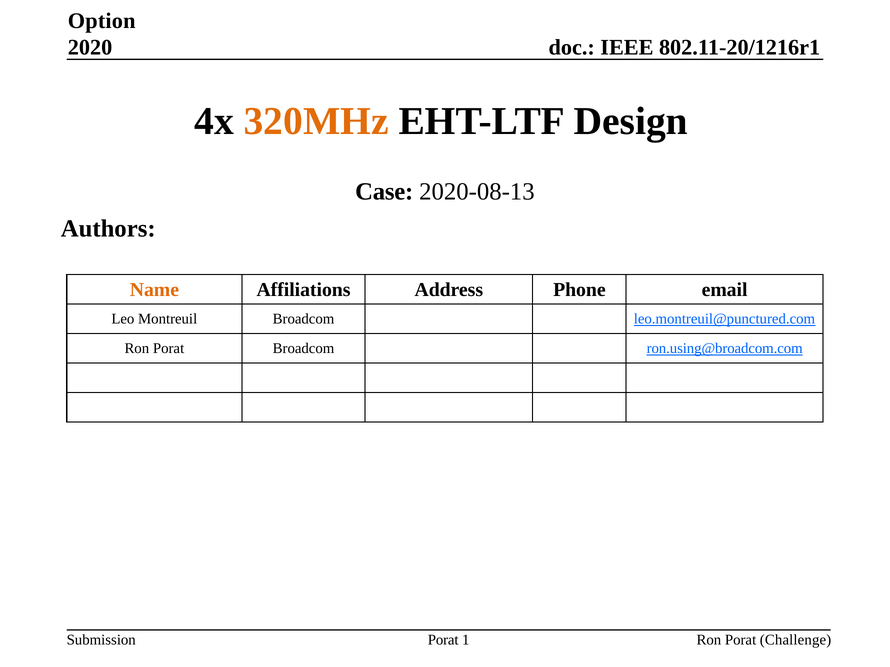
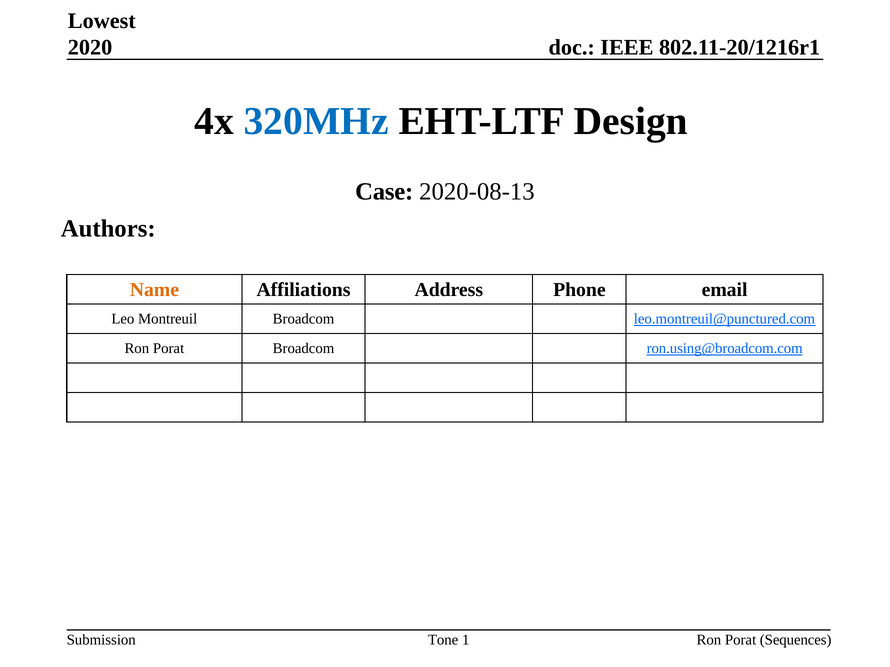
Option: Option -> Lowest (102, 21)
320MHz colour: orange -> blue (316, 121)
Challenge: Challenge -> Sequences (796, 640)
Porat: Porat -> Tone (443, 640)
